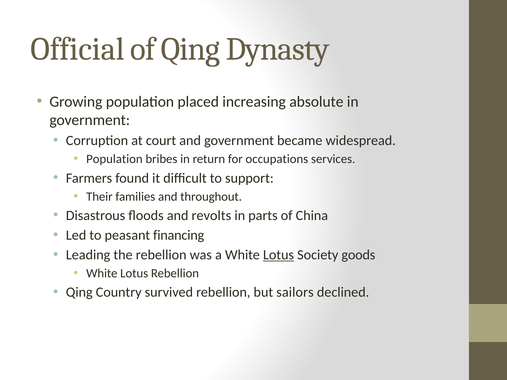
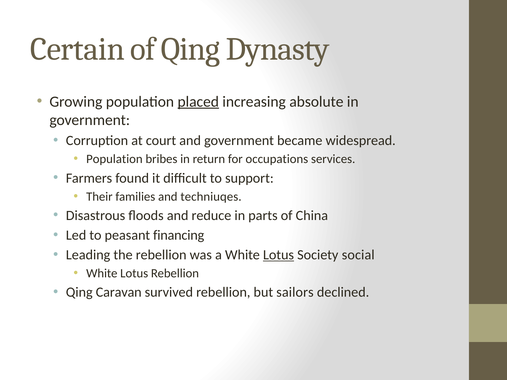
Official: Official -> Certain (78, 49)
placed underline: none -> present (198, 102)
throughout: throughout -> techniuqes (211, 197)
revolts: revolts -> reduce (211, 216)
goods: goods -> social (358, 255)
Country: Country -> Caravan (119, 293)
